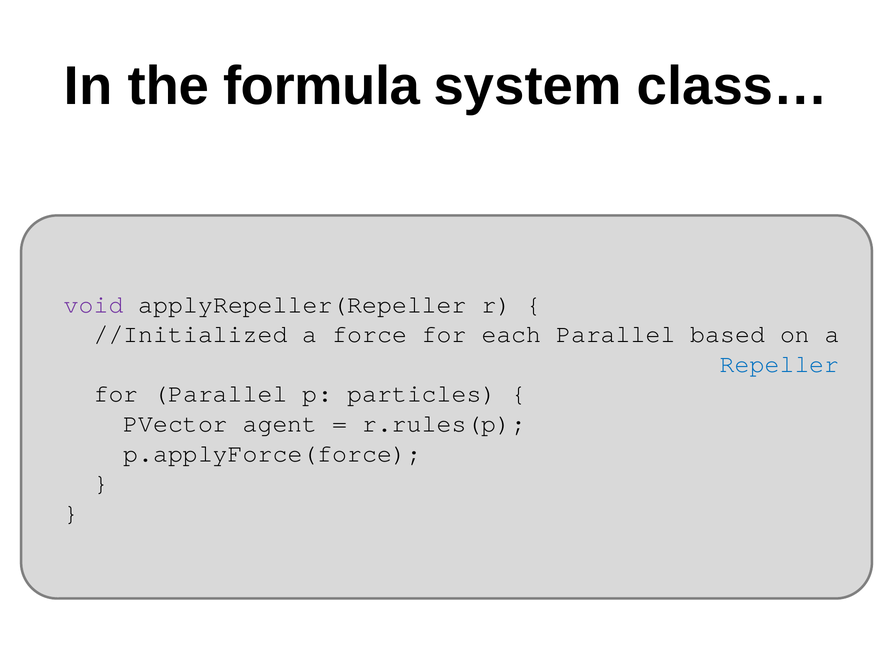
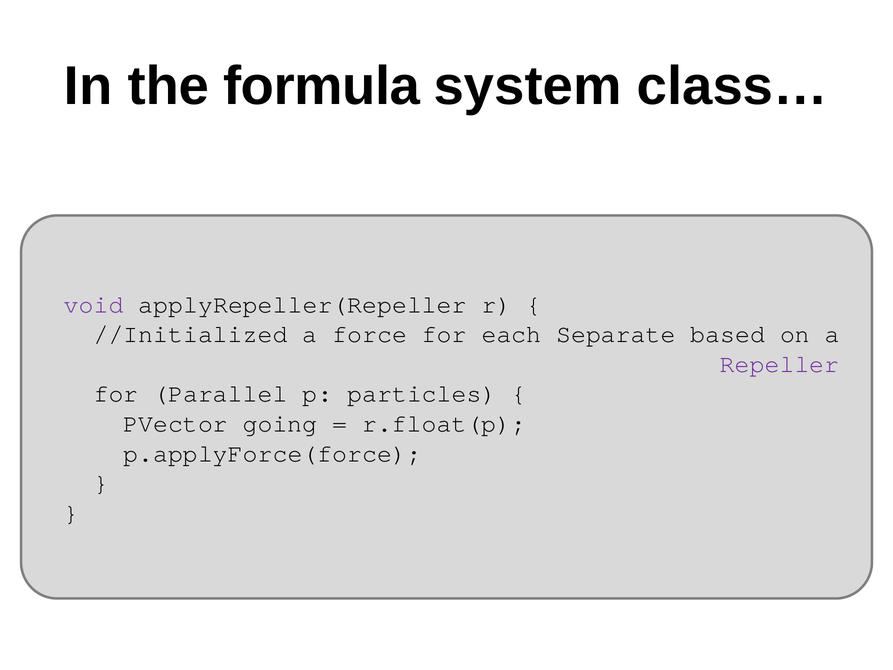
each Parallel: Parallel -> Separate (616, 334)
Repeller colour: blue -> purple (780, 364)
agent: agent -> going (280, 423)
r.rules(p: r.rules(p -> r.float(p (444, 423)
